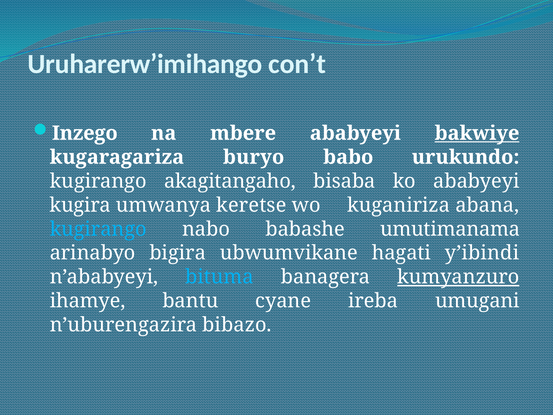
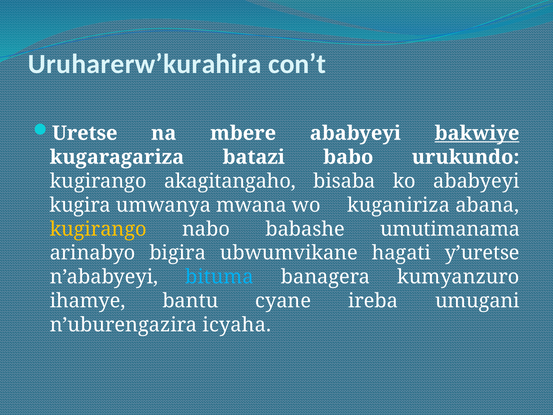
Uruharerw’imihango: Uruharerw’imihango -> Uruharerw’kurahira (145, 64)
Inzego: Inzego -> Uretse (85, 133)
buryo: buryo -> batazi (254, 157)
keretse: keretse -> mwana (252, 205)
kugirango colour: light blue -> yellow (98, 229)
y’ibindi: y’ibindi -> y’uretse (482, 253)
kumyanzuro underline: present -> none (458, 277)
bibazo: bibazo -> icyaha (237, 325)
